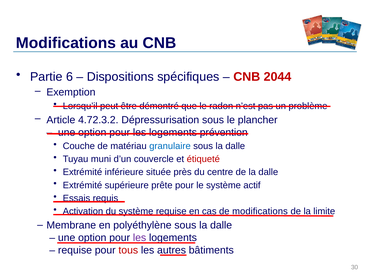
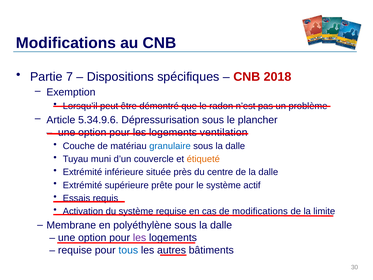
6: 6 -> 7 (70, 77)
2044: 2044 -> 2018 (277, 77)
4.72.3.2: 4.72.3.2 -> 5.34.9.6 (98, 120)
prévention: prévention -> ventilation (224, 132)
étiqueté colour: red -> orange (203, 159)
tous colour: red -> blue (128, 250)
